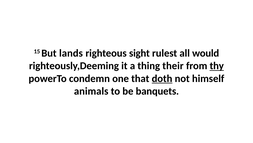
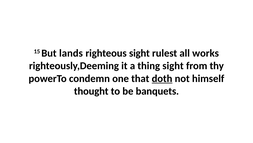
would: would -> works (206, 53)
thing their: their -> sight (173, 66)
thy underline: present -> none (217, 66)
animals: animals -> thought (91, 91)
